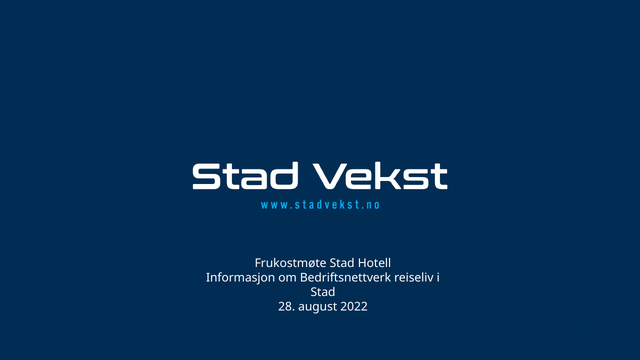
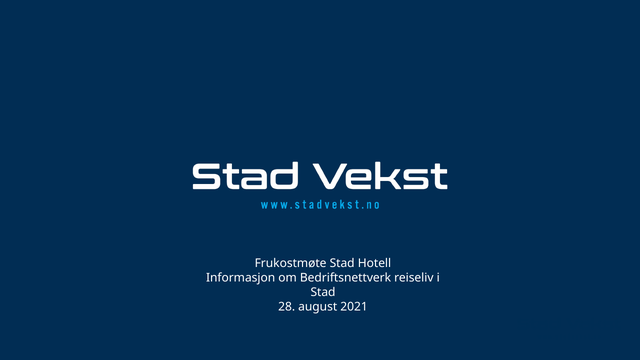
2022: 2022 -> 2021 (354, 307)
